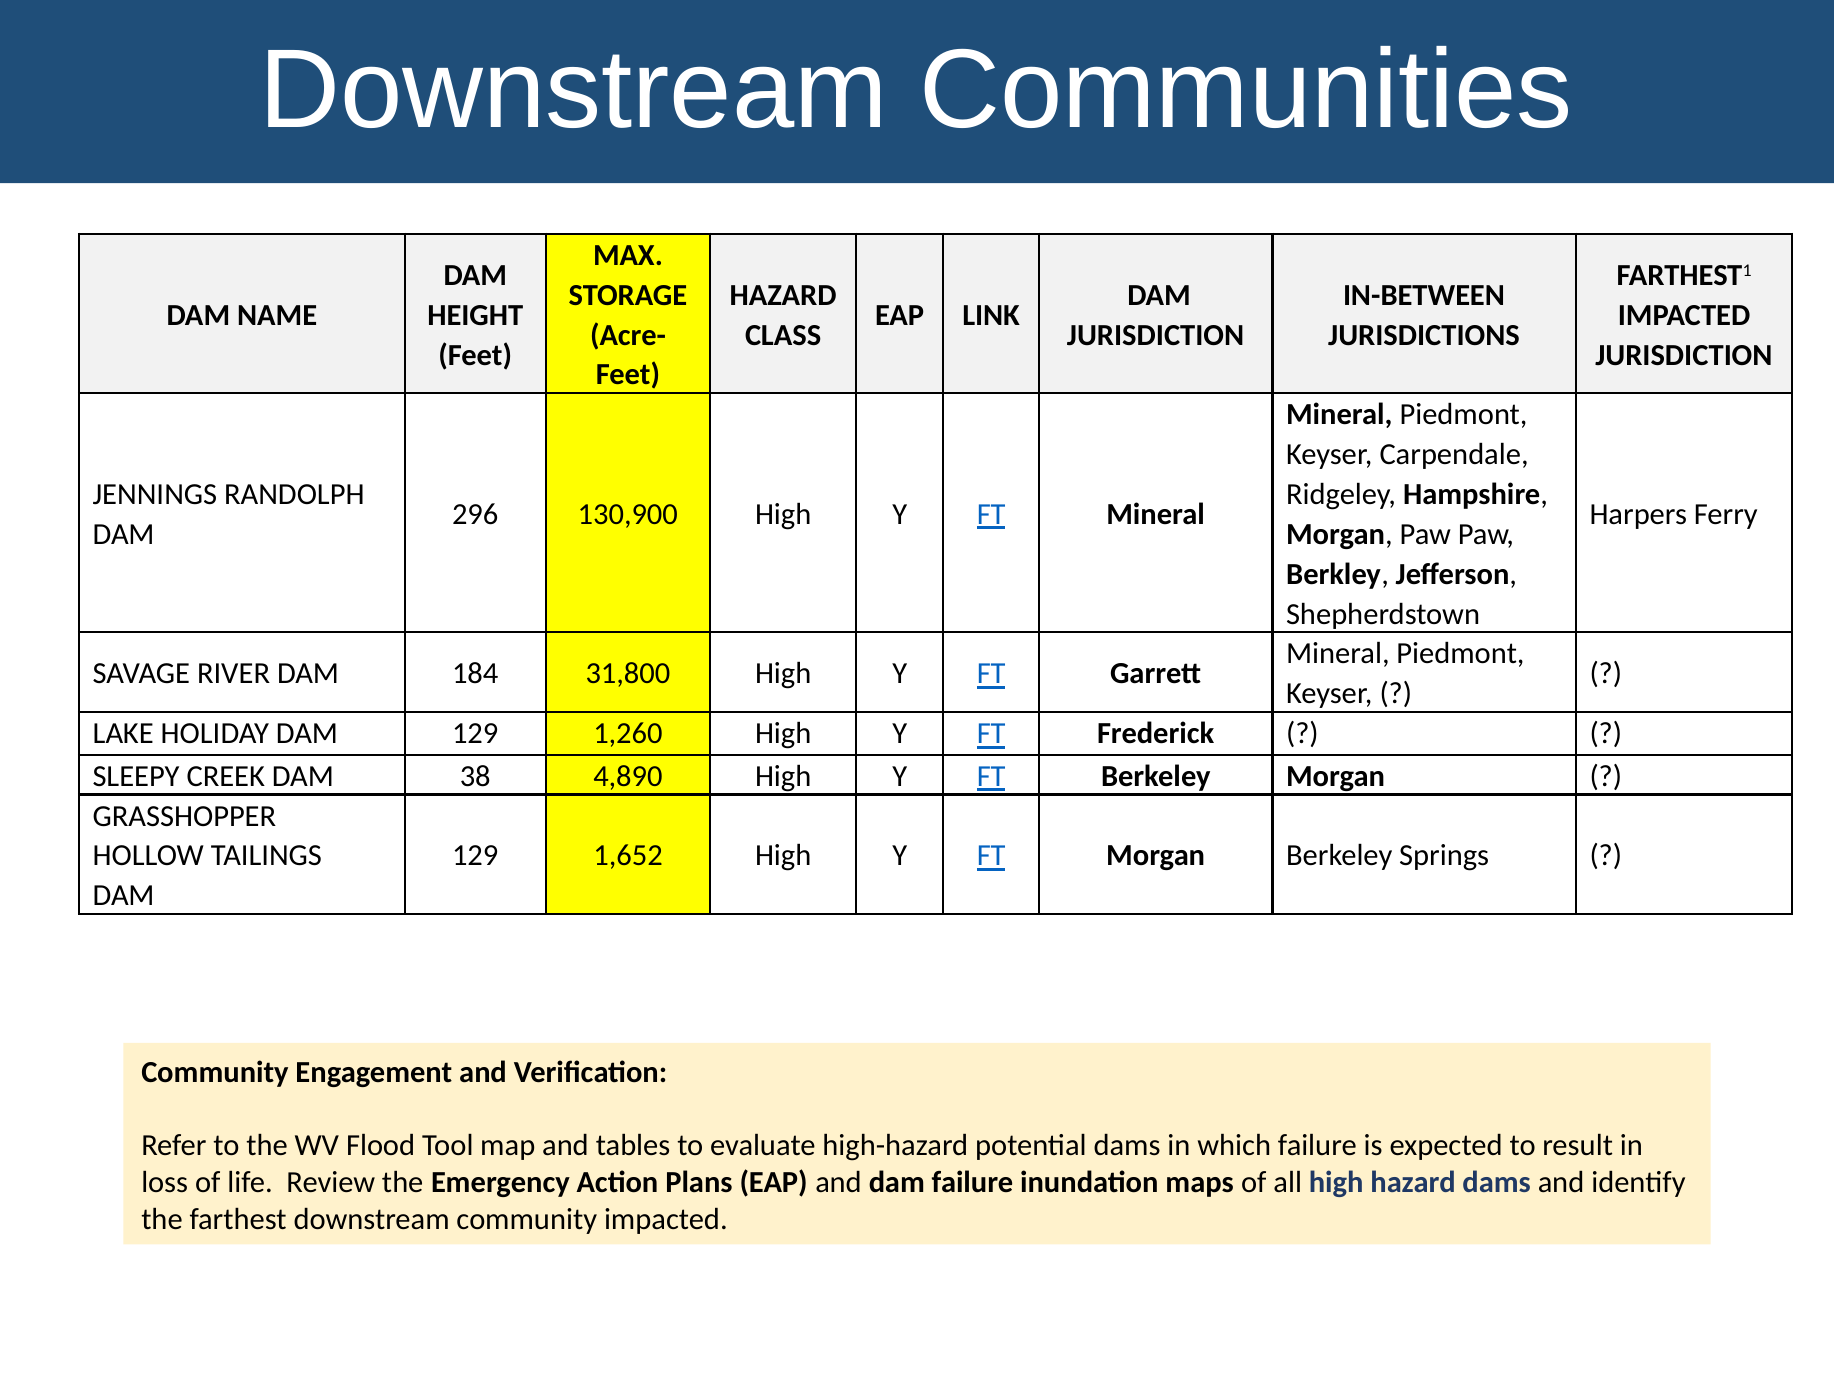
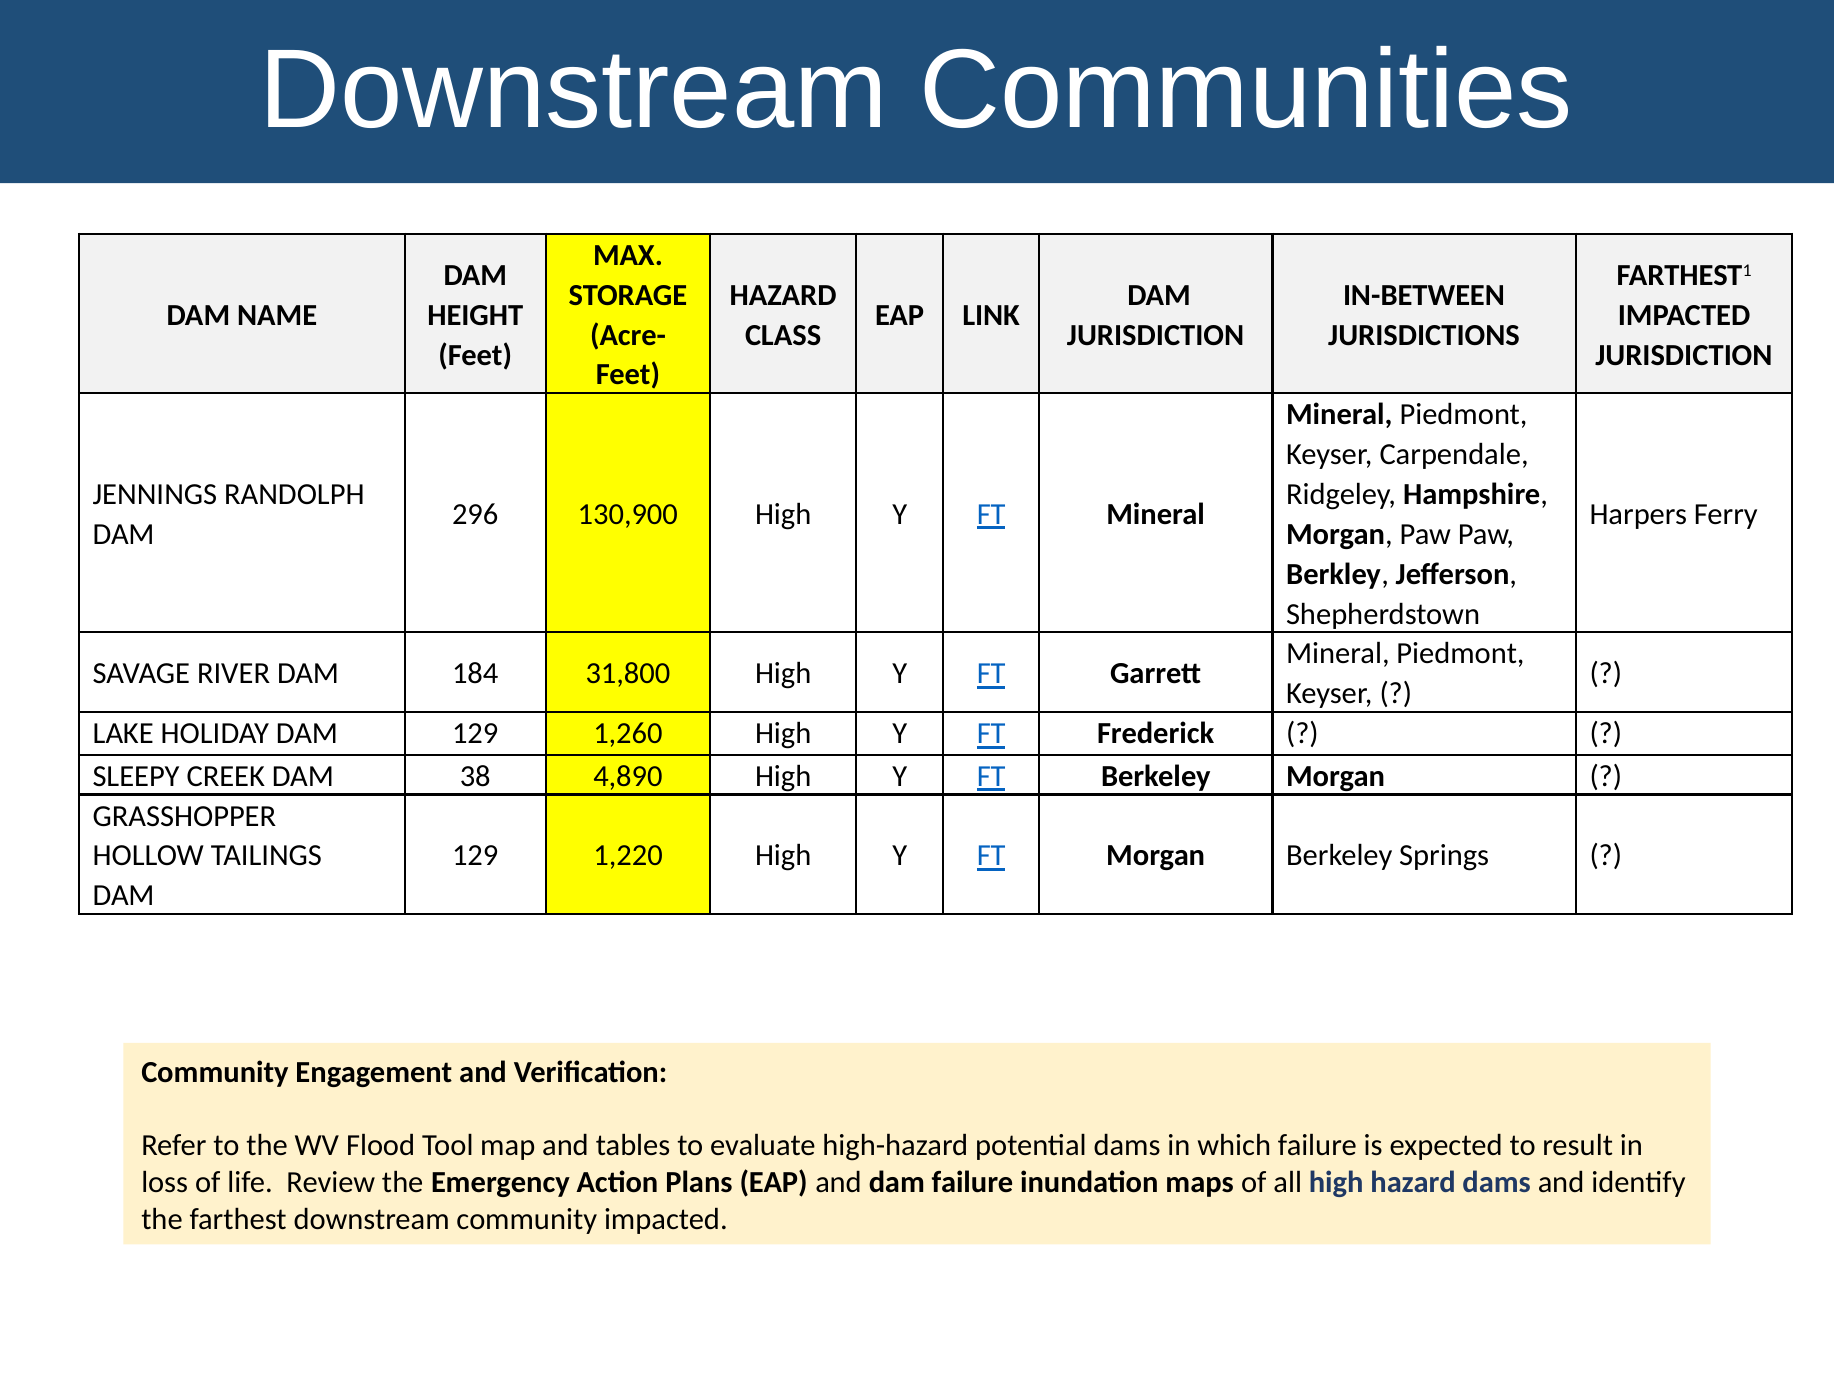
1,652: 1,652 -> 1,220 (628, 856)
